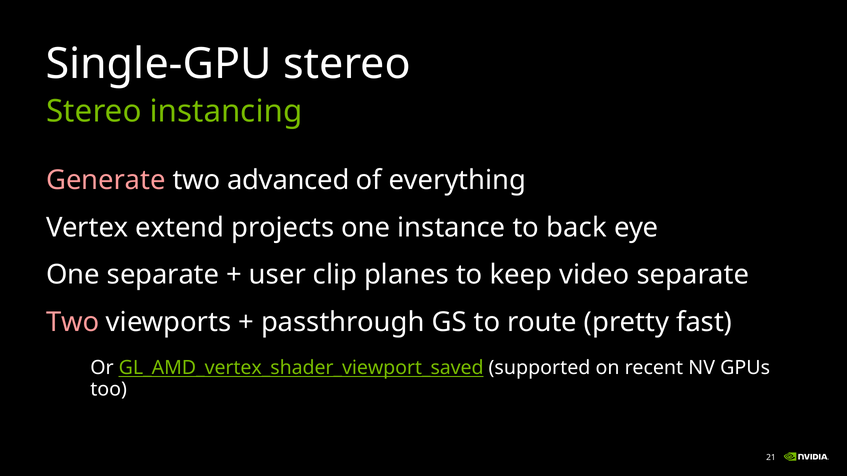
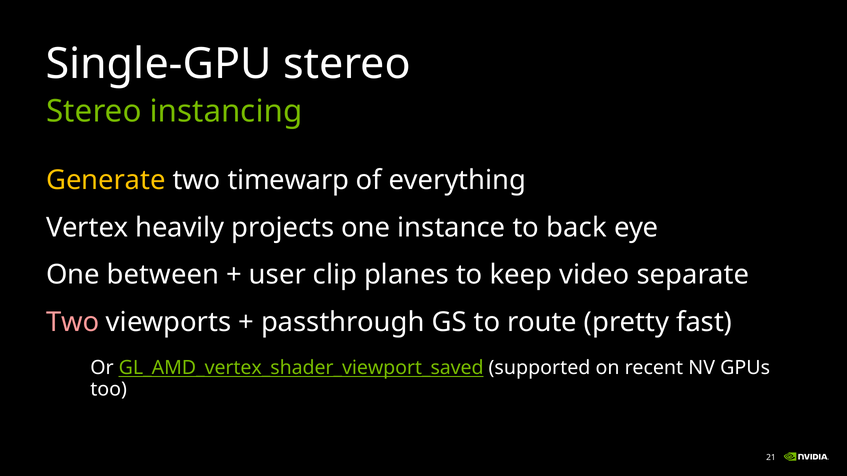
Generate colour: pink -> yellow (106, 181)
advanced: advanced -> timewarp (288, 181)
extend: extend -> heavily (180, 228)
One separate: separate -> between (163, 275)
